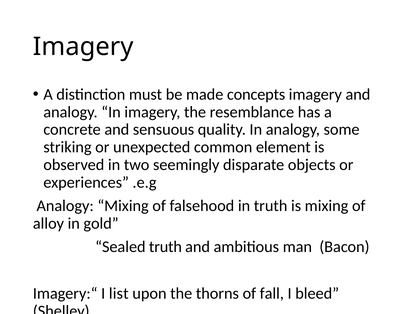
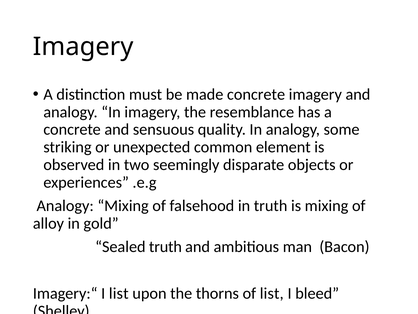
made concepts: concepts -> concrete (256, 94)
of fall: fall -> list (272, 293)
